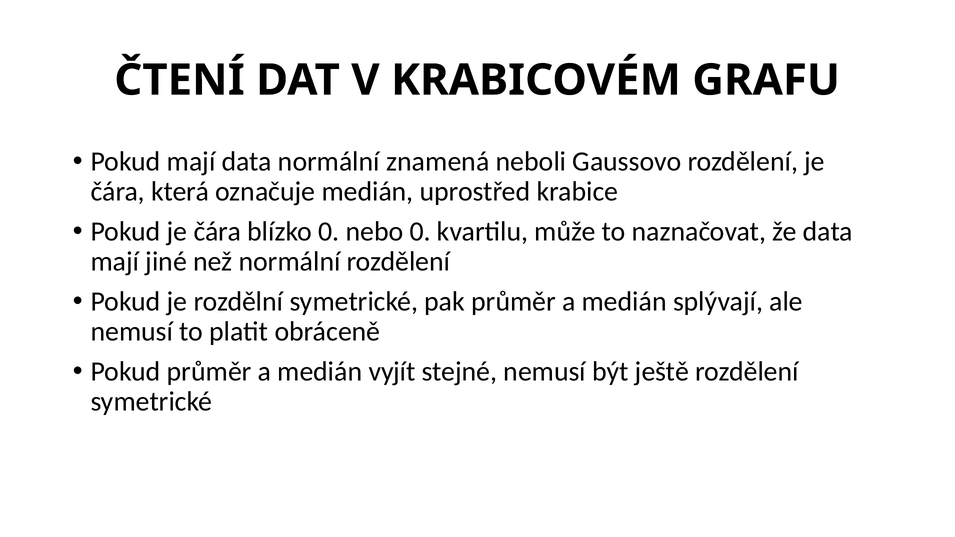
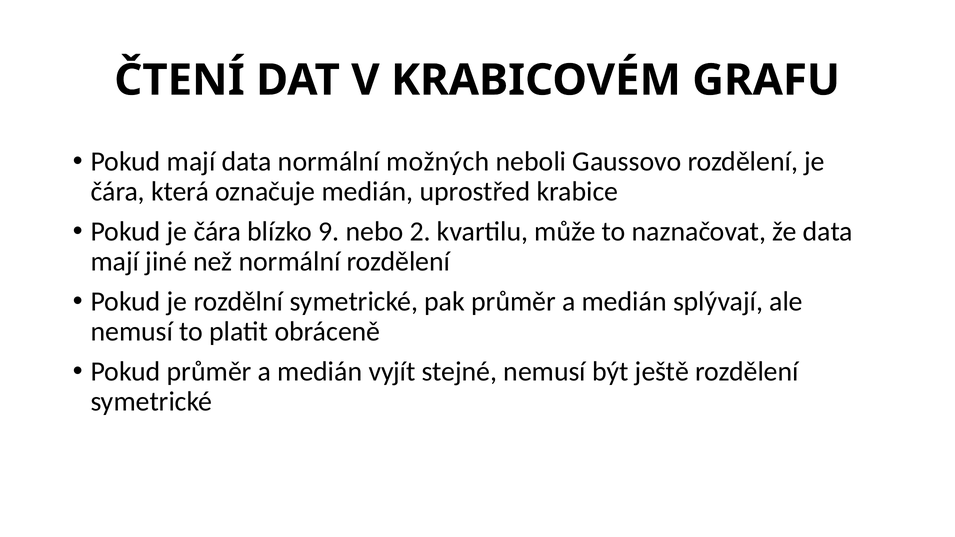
znamená: znamená -> možných (438, 161)
blízko 0: 0 -> 9 (329, 232)
nebo 0: 0 -> 2 (420, 232)
